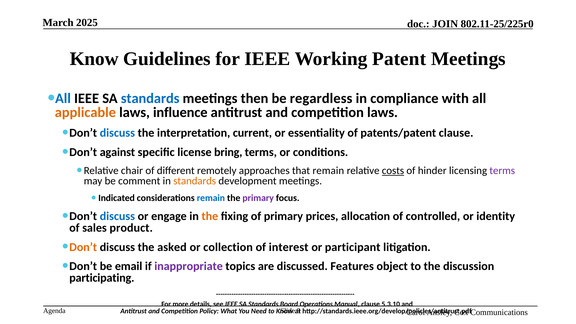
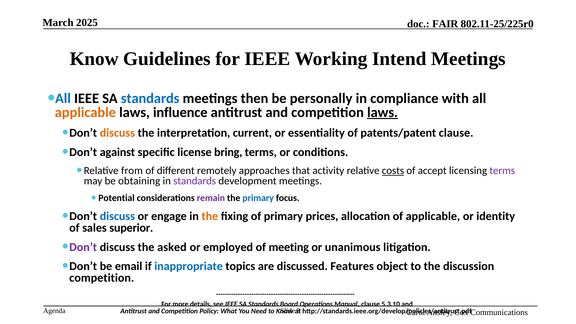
JOIN: JOIN -> FAIR (445, 24)
Patent: Patent -> Intend (399, 59)
regardless: regardless -> personally (321, 98)
laws underline: none -> present (382, 112)
discuss colour: blue -> orange (117, 133)
chair: chair -> from (132, 171)
that remain: remain -> activity (328, 171)
hinder: hinder -> accept (432, 171)
comment: comment -> obtaining (139, 181)
standards colour: orange -> purple (195, 181)
Indicated: Indicated -> Potential (116, 198)
remain colour: blue -> purple (211, 198)
primary colour: purple -> blue (258, 198)
of controlled: controlled -> applicable (433, 216)
product: product -> superior (131, 228)
Don’t colour: orange -> purple (83, 247)
collection: collection -> employed (228, 247)
interest: interest -> meeting (289, 247)
participant: participant -> unanimous (353, 247)
inappropriate colour: purple -> blue (189, 266)
participating: participating -> competition (102, 278)
